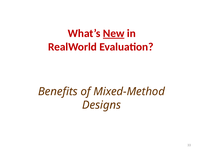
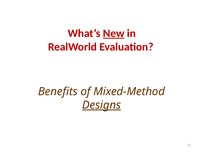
Designs underline: none -> present (102, 105)
